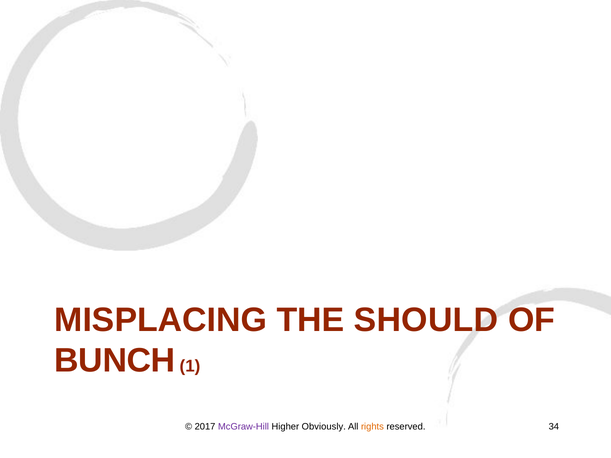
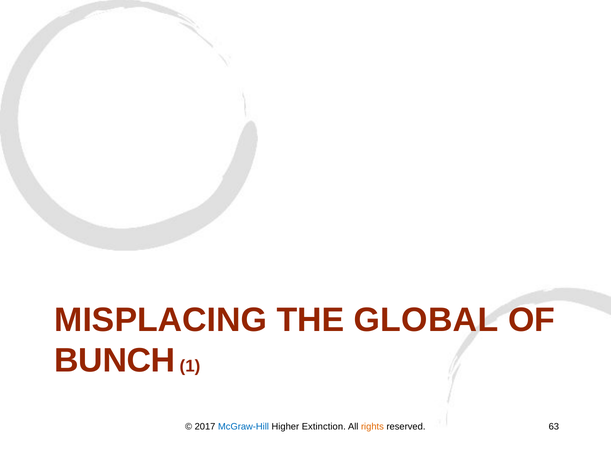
SHOULD: SHOULD -> GLOBAL (426, 320)
McGraw-Hill colour: purple -> blue (243, 427)
Obviously: Obviously -> Extinction (324, 427)
34: 34 -> 63 (554, 427)
